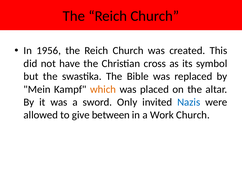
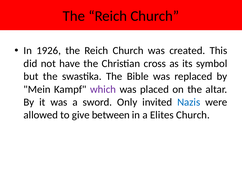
1956: 1956 -> 1926 (49, 51)
which colour: orange -> purple (103, 90)
Work: Work -> Elites (162, 115)
